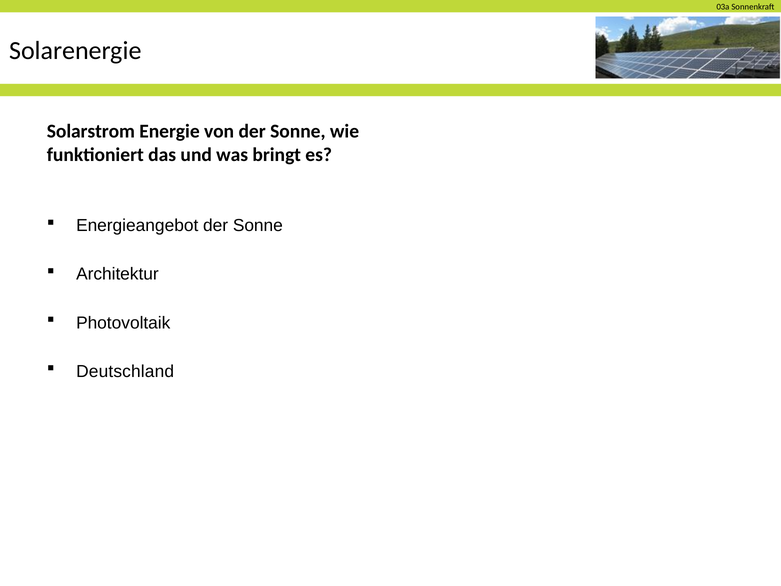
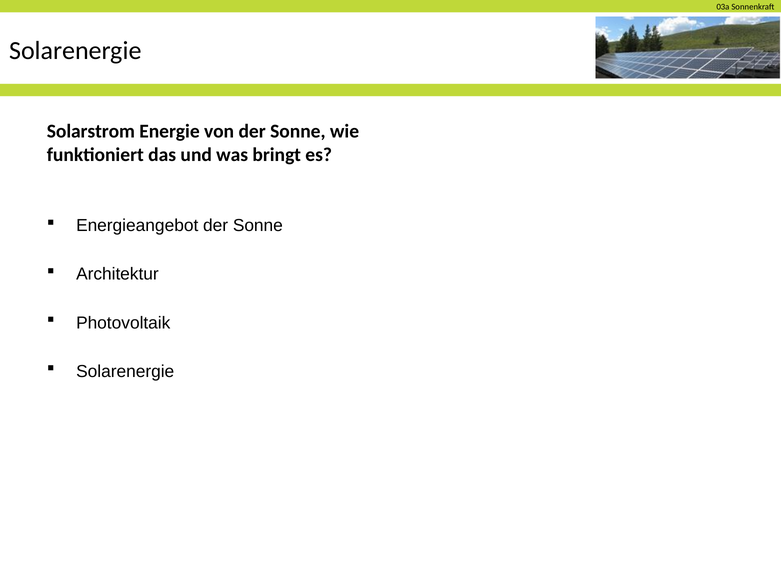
Deutschland: Deutschland -> Solarenergie (125, 371)
